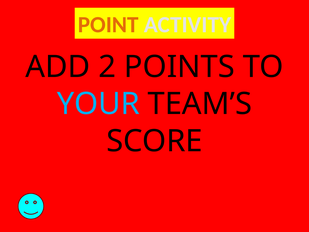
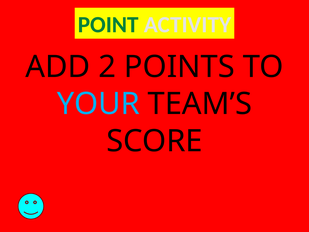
POINT colour: orange -> green (108, 25)
